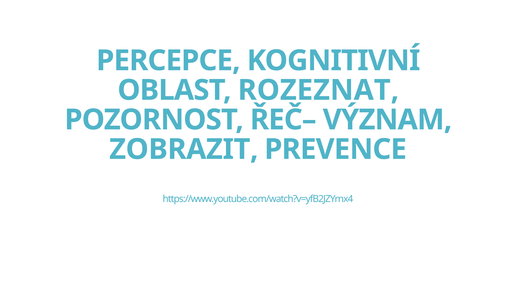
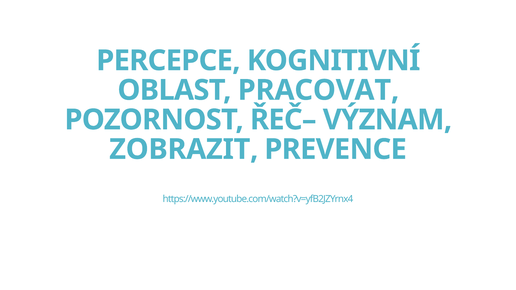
ROZEZNAT: ROZEZNAT -> PRACOVAT (318, 90)
